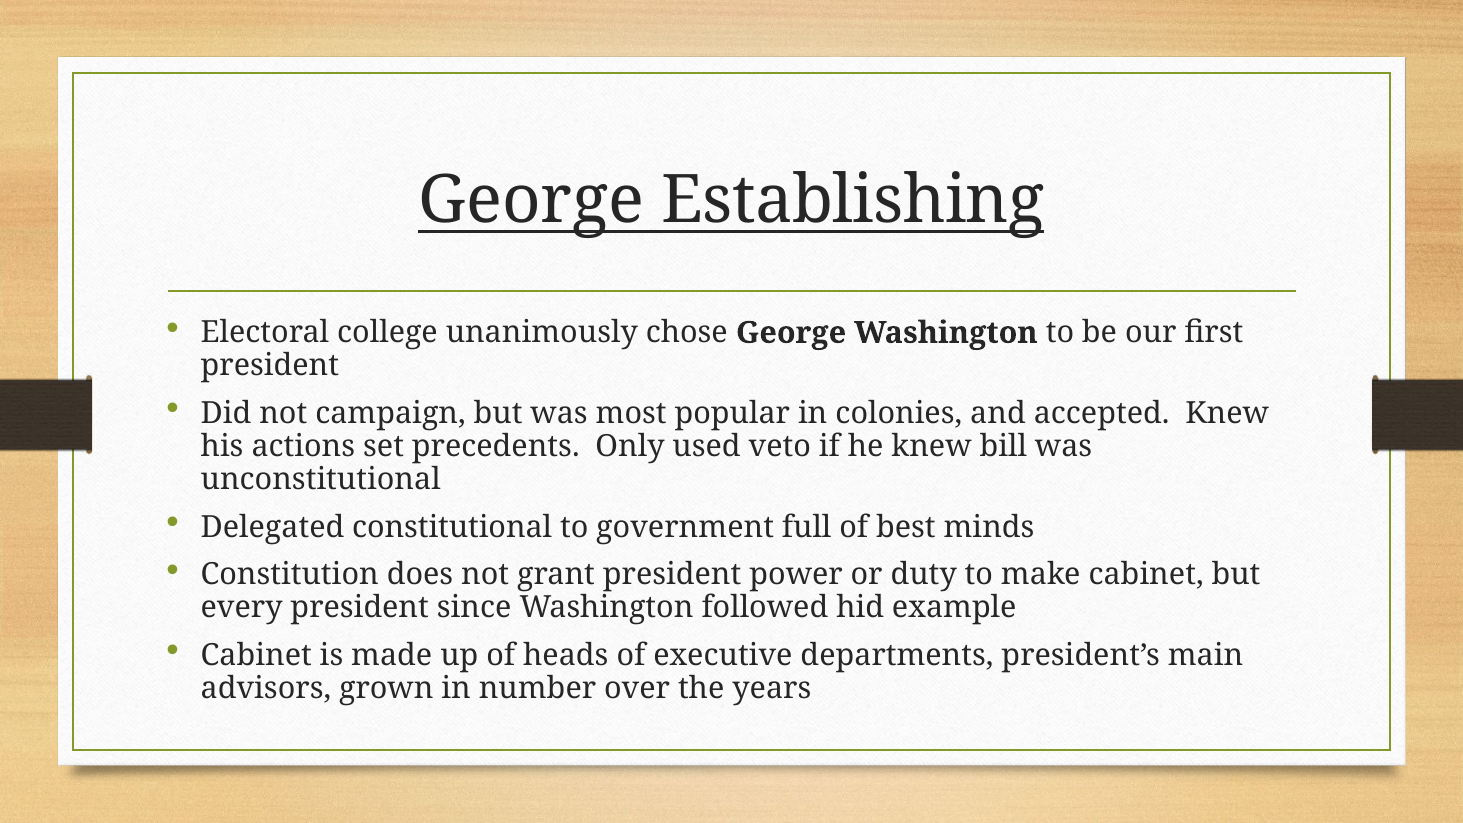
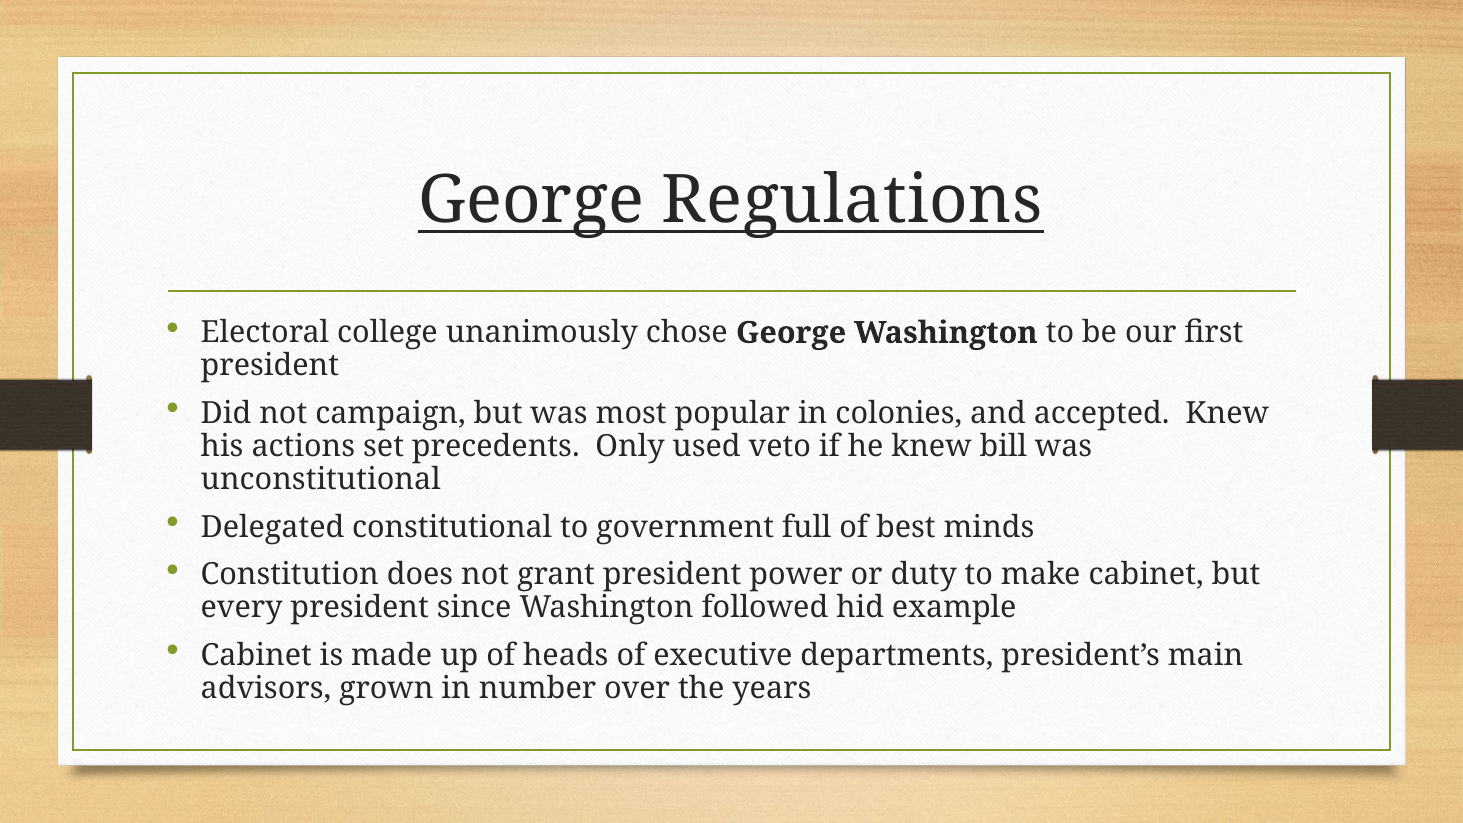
Establishing: Establishing -> Regulations (852, 201)
